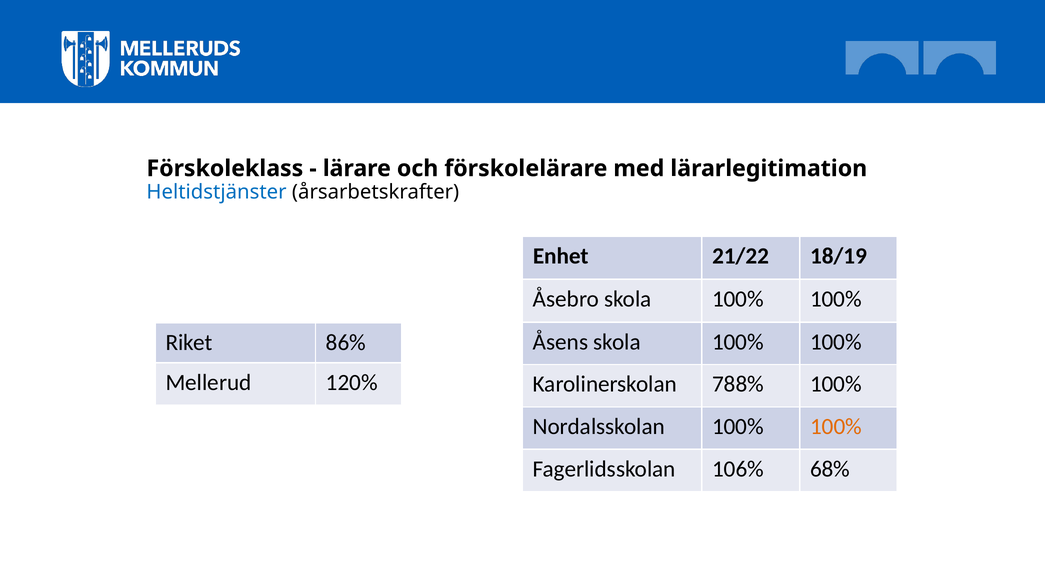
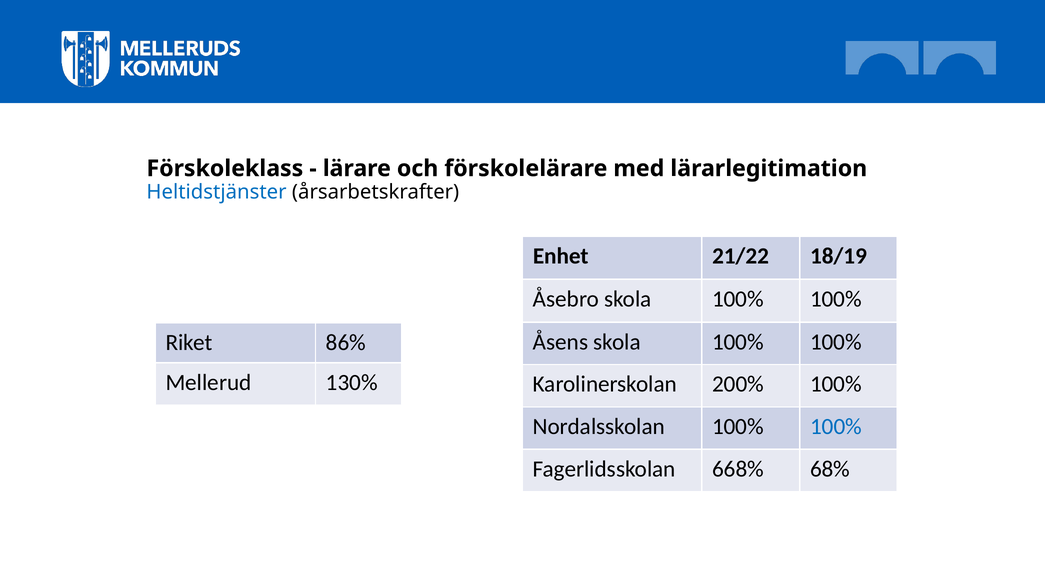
120%: 120% -> 130% (352, 382)
788%: 788% -> 200% (738, 384)
100% colour: orange -> blue (836, 427)
106%: 106% -> 668% (738, 469)
